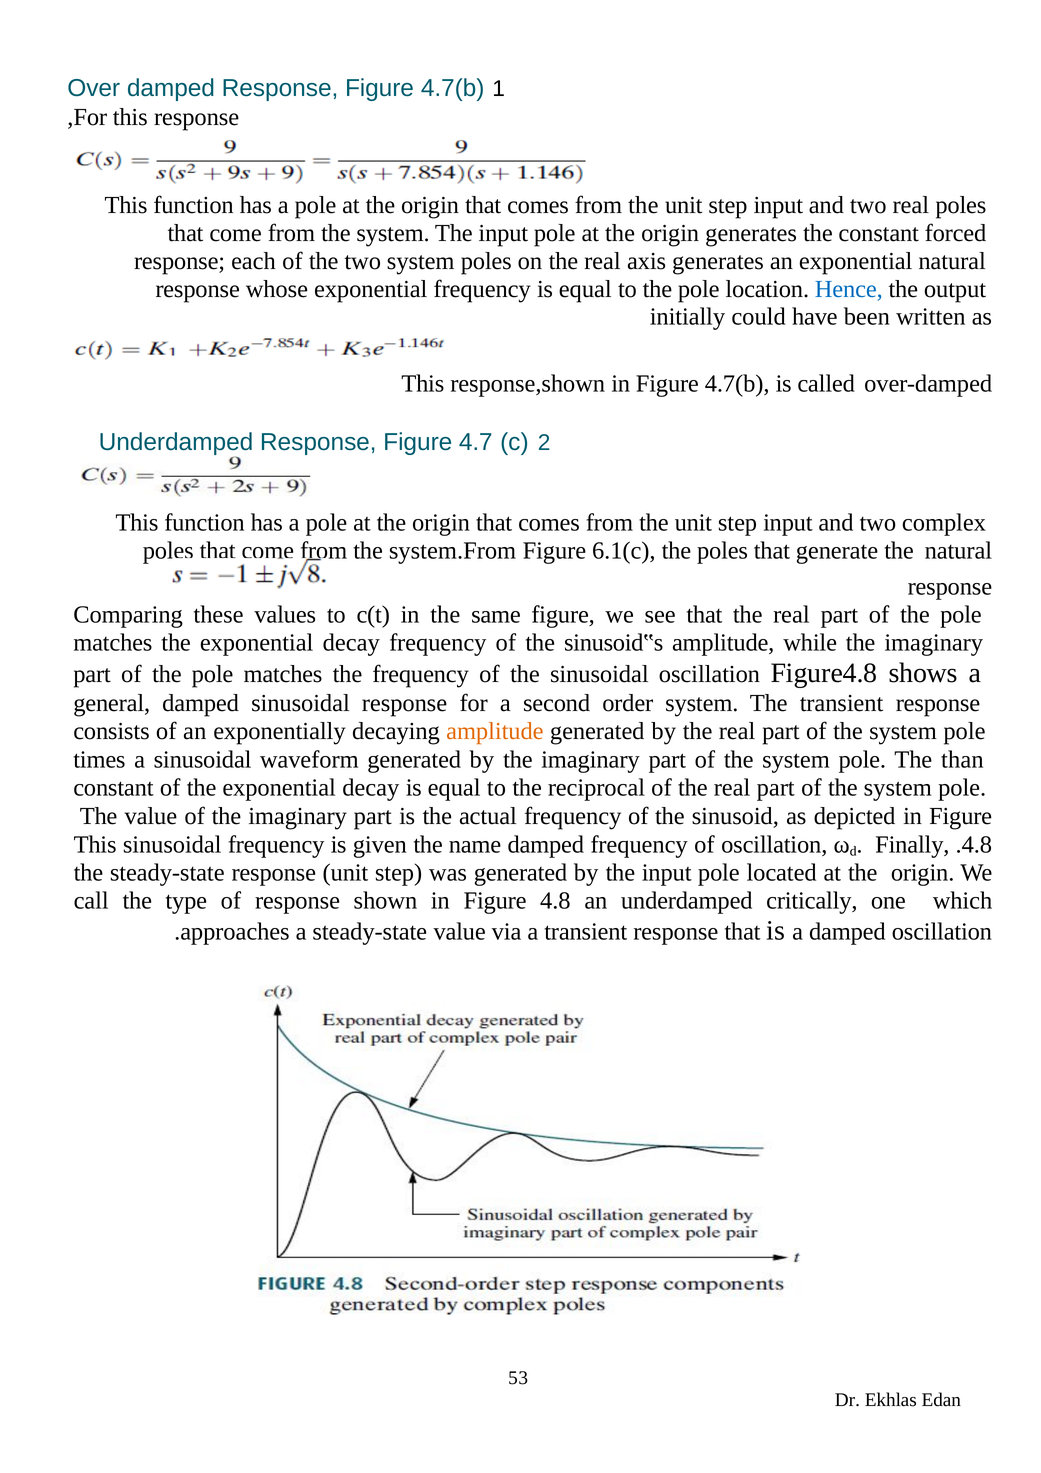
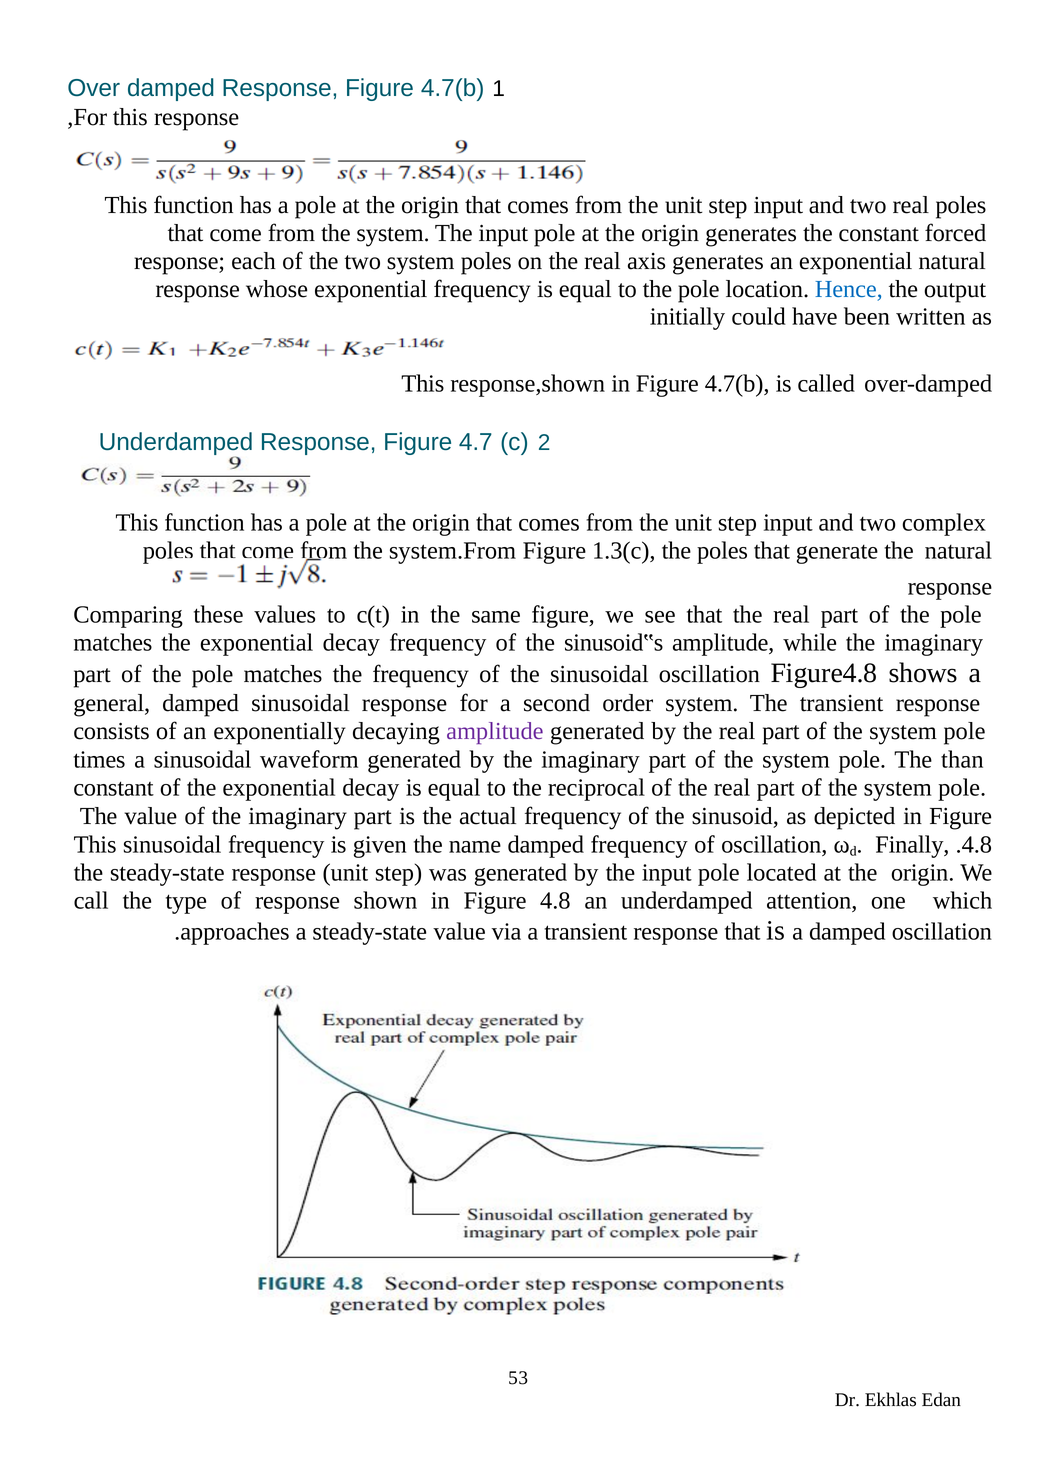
6.1(c: 6.1(c -> 1.3(c (624, 551)
amplitude colour: orange -> purple (495, 731)
critically: critically -> attention (812, 901)
